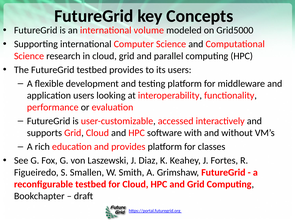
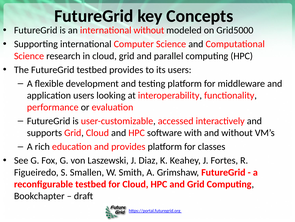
international volume: volume -> without (149, 30)
